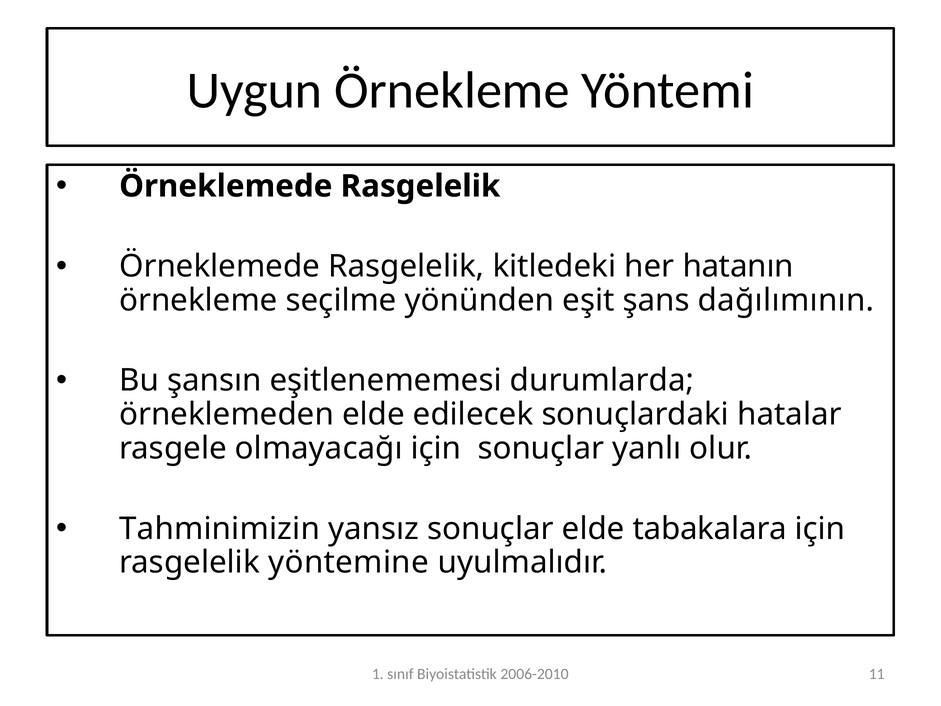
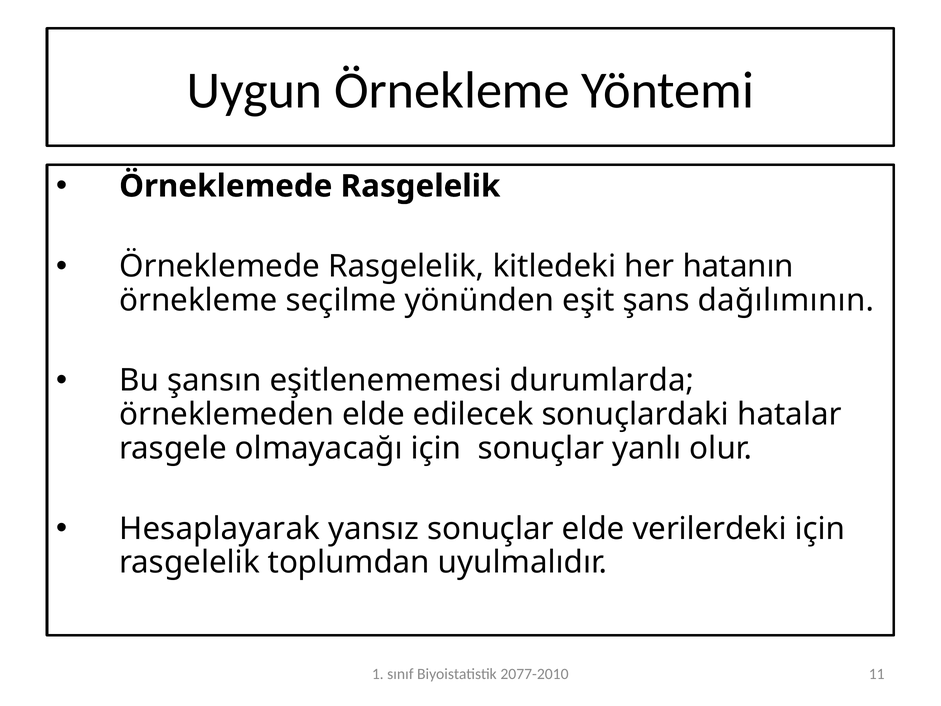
Tahminimizin: Tahminimizin -> Hesaplayarak (220, 528)
tabakalara: tabakalara -> verilerdeki (710, 528)
yöntemine: yöntemine -> toplumdan (349, 562)
2006-2010: 2006-2010 -> 2077-2010 (534, 674)
